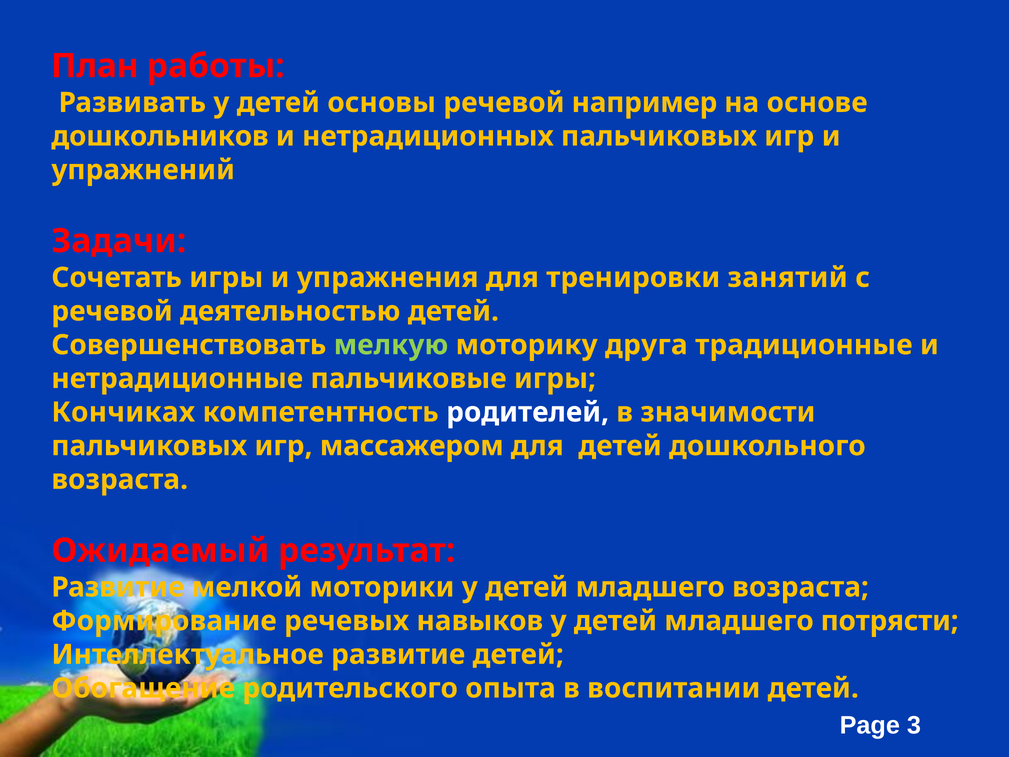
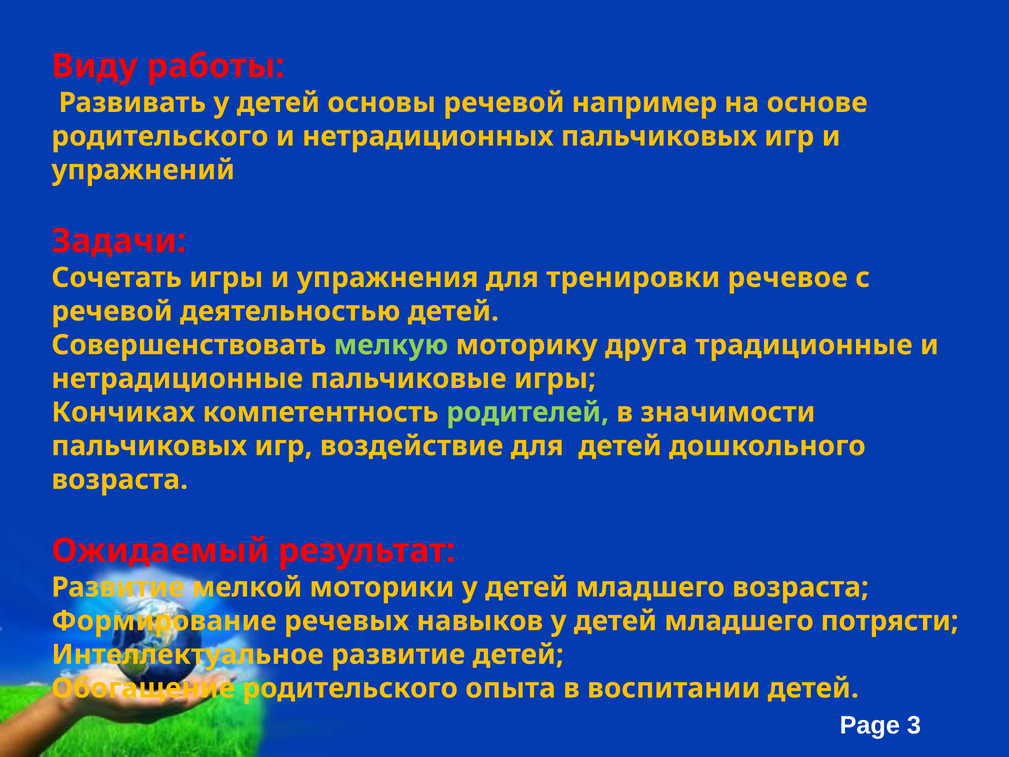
План: План -> Виду (94, 66)
дошкольников: дошкольников -> родительского (160, 136)
занятий: занятий -> речевое (788, 278)
родителей colour: white -> light green (528, 412)
массажером: массажером -> воздействие (412, 446)
